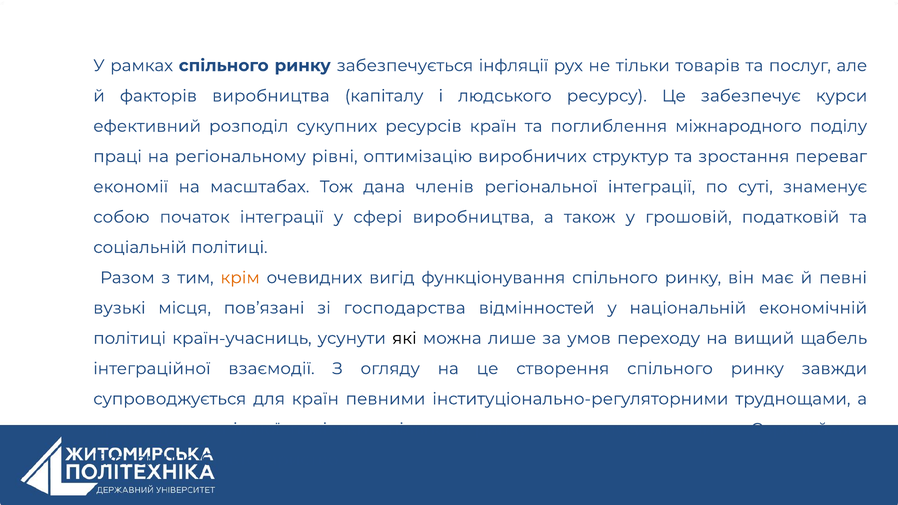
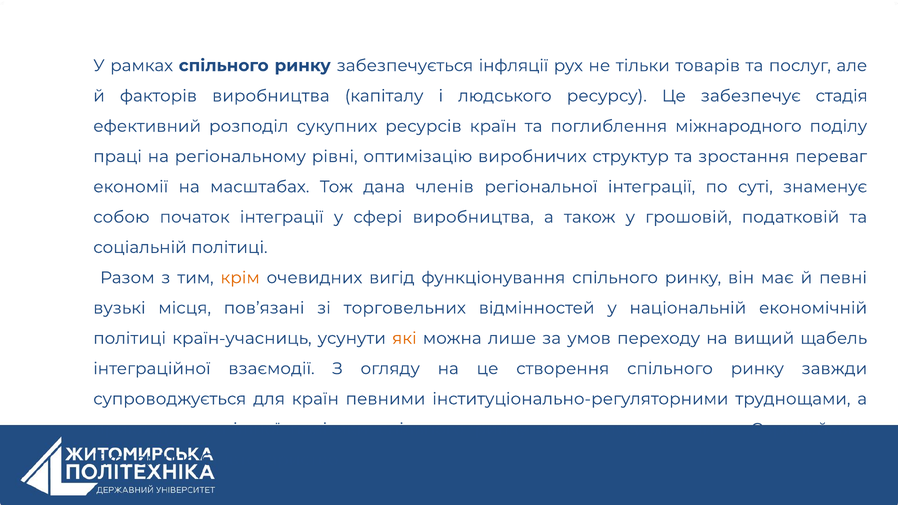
курси: курси -> стадія (842, 96)
господарства: господарства -> торговельних (405, 308)
які colour: black -> orange (404, 338)
